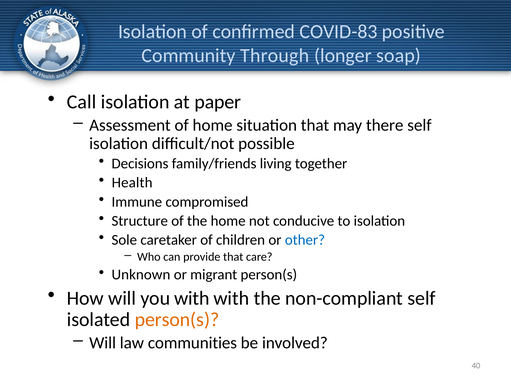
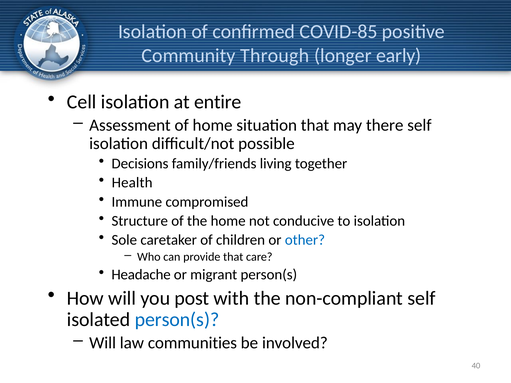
COVID-83: COVID-83 -> COVID-85 (338, 32)
soap: soap -> early (399, 56)
Call: Call -> Cell (82, 102)
paper: paper -> entire (218, 102)
Unknown: Unknown -> Headache (141, 275)
you with: with -> post (192, 298)
person(s colour: orange -> blue (177, 320)
